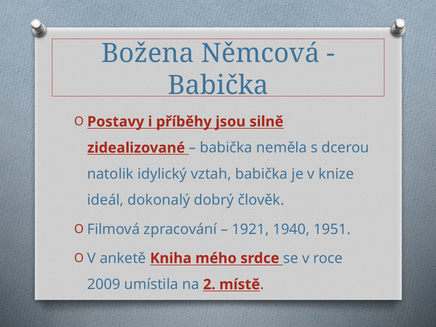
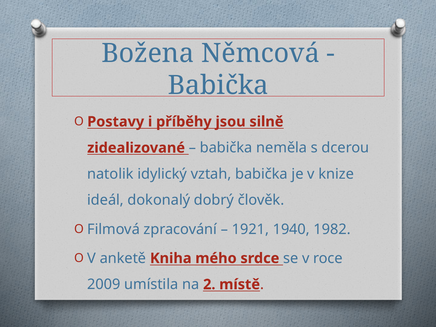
1951: 1951 -> 1982 (332, 229)
